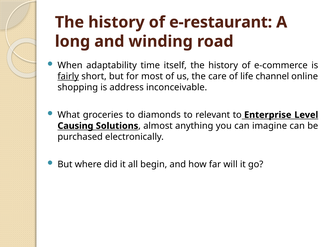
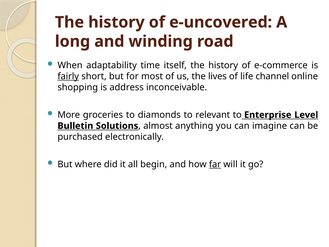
e-restaurant: e-restaurant -> e-uncovered (221, 22)
care: care -> lives (217, 76)
What: What -> More (69, 115)
Causing: Causing -> Bulletin (75, 126)
far underline: none -> present (215, 164)
